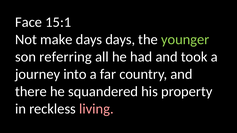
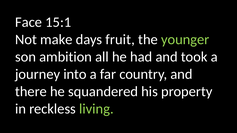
days days: days -> fruit (120, 40)
referring: referring -> ambition (66, 57)
living colour: pink -> light green (96, 109)
